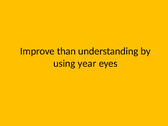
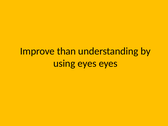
using year: year -> eyes (87, 63)
